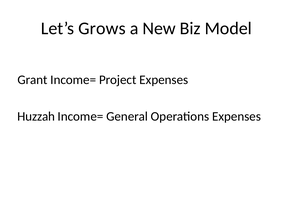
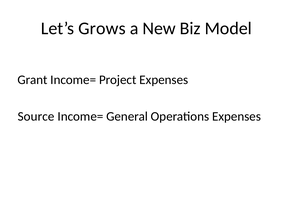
Huzzah: Huzzah -> Source (36, 116)
